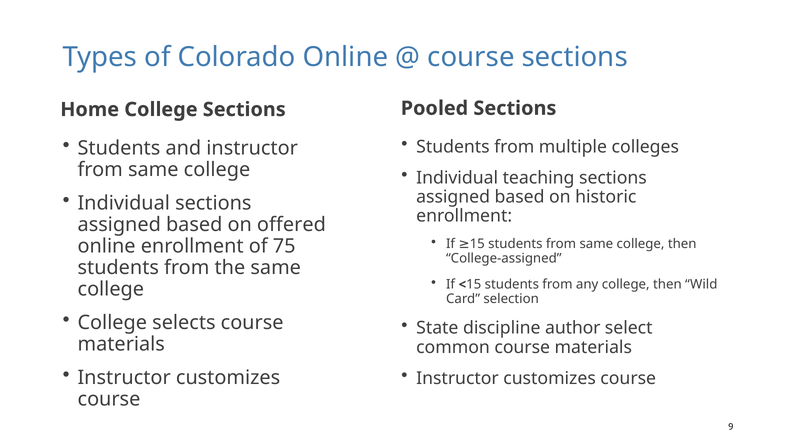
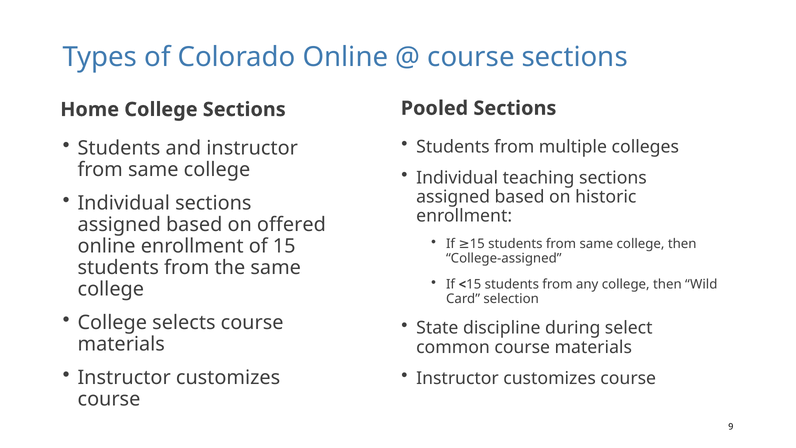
of 75: 75 -> 15 (284, 246)
author: author -> during (573, 328)
